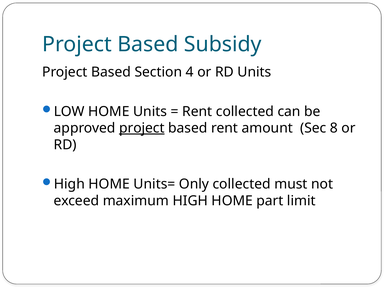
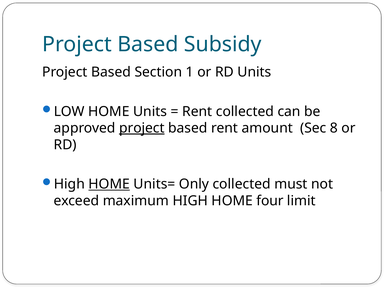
4: 4 -> 1 (190, 72)
HOME underline: none -> present (109, 184)
part: part -> four (270, 201)
